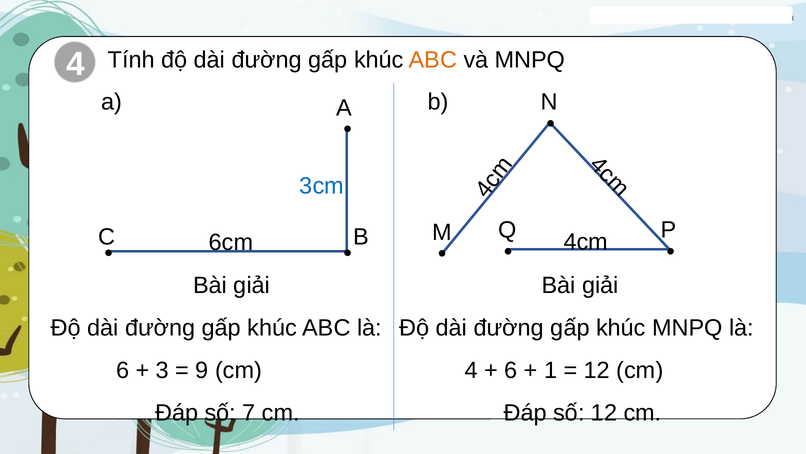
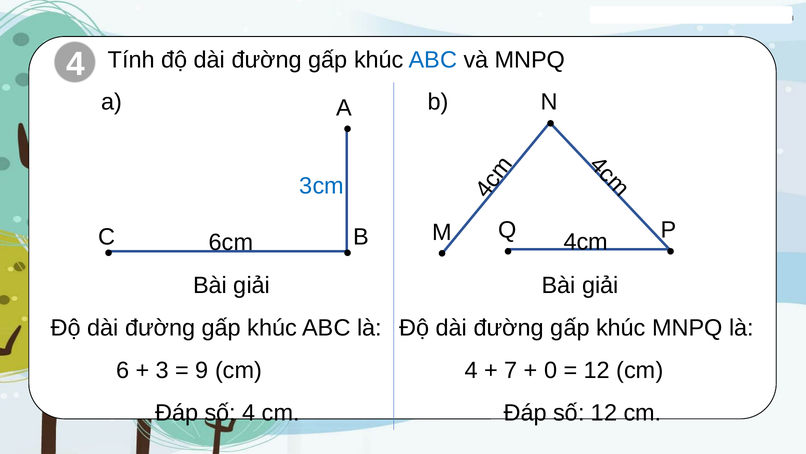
ABC colour: orange -> blue (433, 60)
6: 6 -> 7 (511, 370)
1: 1 -> 0 (551, 370)
số 7: 7 -> 4 (249, 412)
